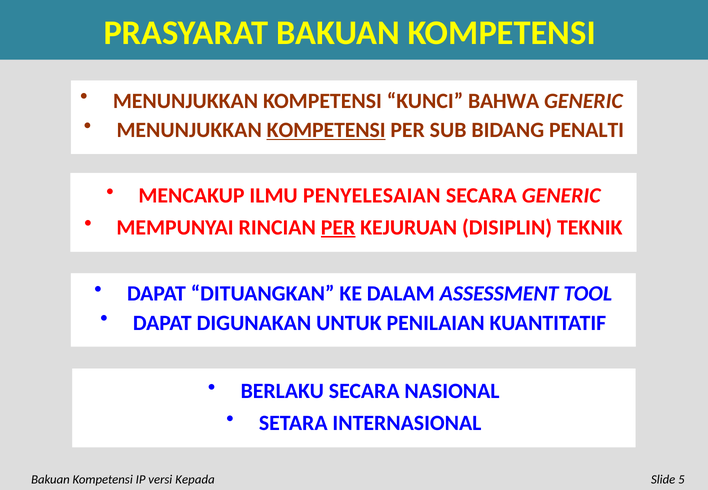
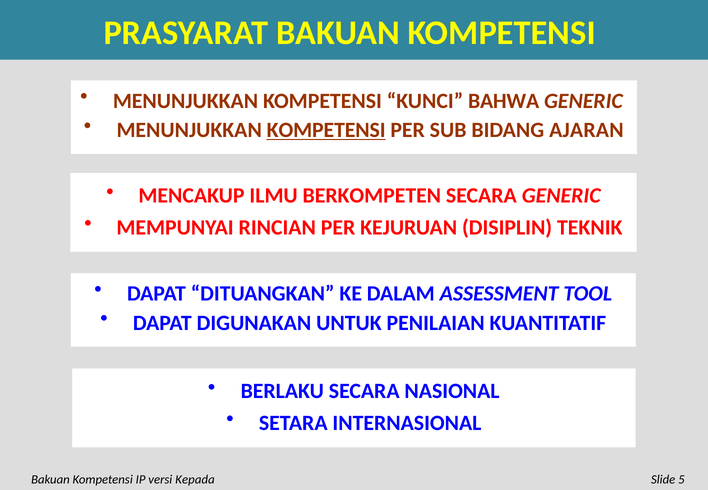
PENALTI: PENALTI -> AJARAN (586, 130)
PENYELESAIAN: PENYELESAIAN -> BERKOMPETEN (372, 196)
PER underline: present -> none (338, 227)
